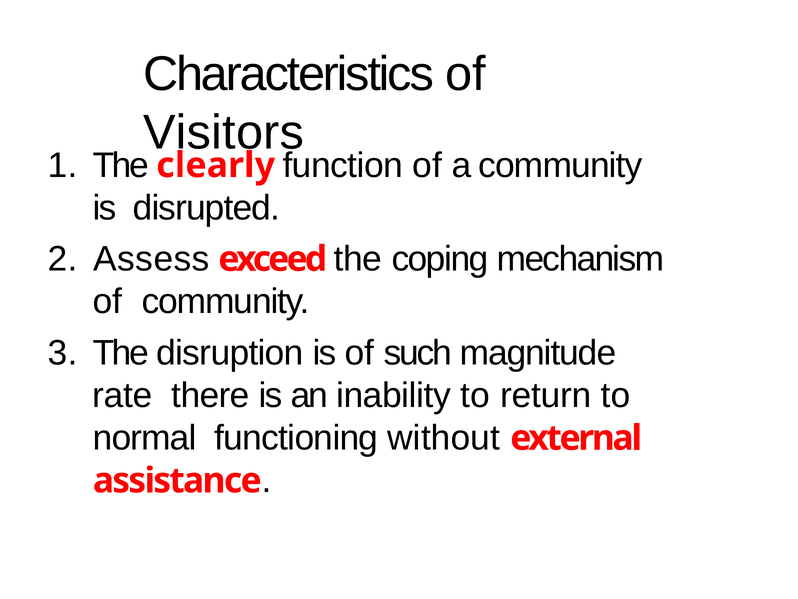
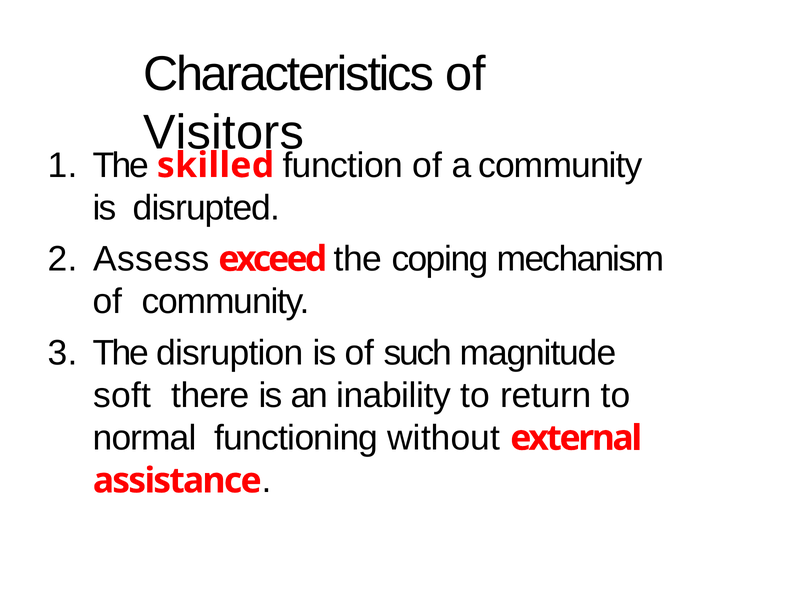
clearly: clearly -> skilled (216, 165)
rate: rate -> soft (122, 395)
